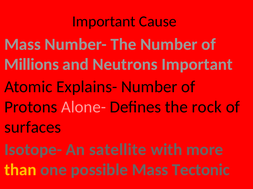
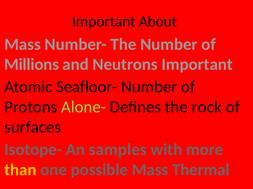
Cause: Cause -> About (158, 21)
Explains-: Explains- -> Seafloor- (87, 87)
Alone- colour: pink -> light green (84, 107)
satellite: satellite -> samples (118, 150)
Tectonic: Tectonic -> Thermal (201, 170)
